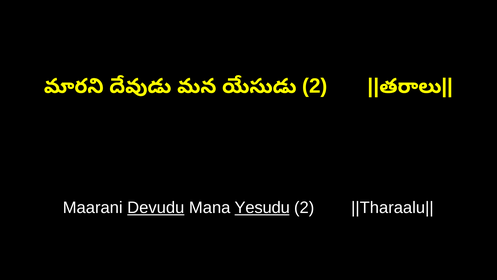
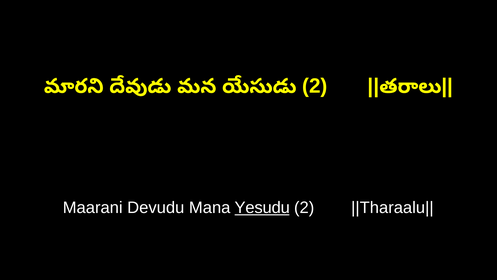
Devudu underline: present -> none (156, 207)
